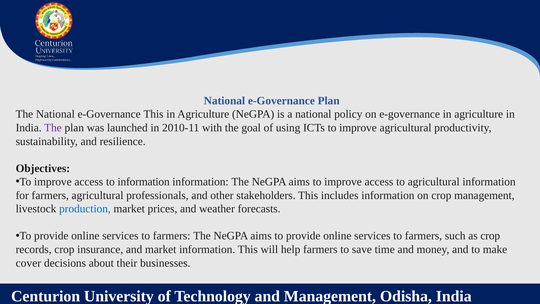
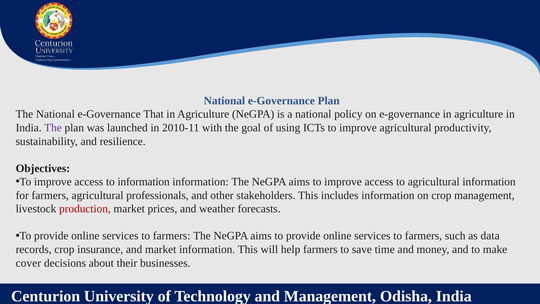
e-Governance This: This -> That (154, 114)
production colour: blue -> red (85, 209)
as crop: crop -> data (490, 236)
